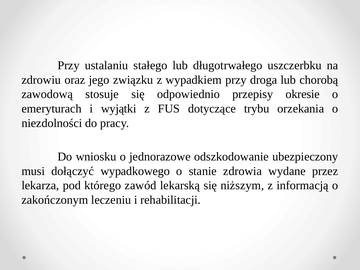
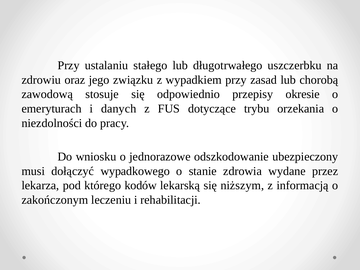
droga: droga -> zasad (264, 80)
wyjątki: wyjątki -> danych (119, 109)
zawód: zawód -> kodów (141, 185)
